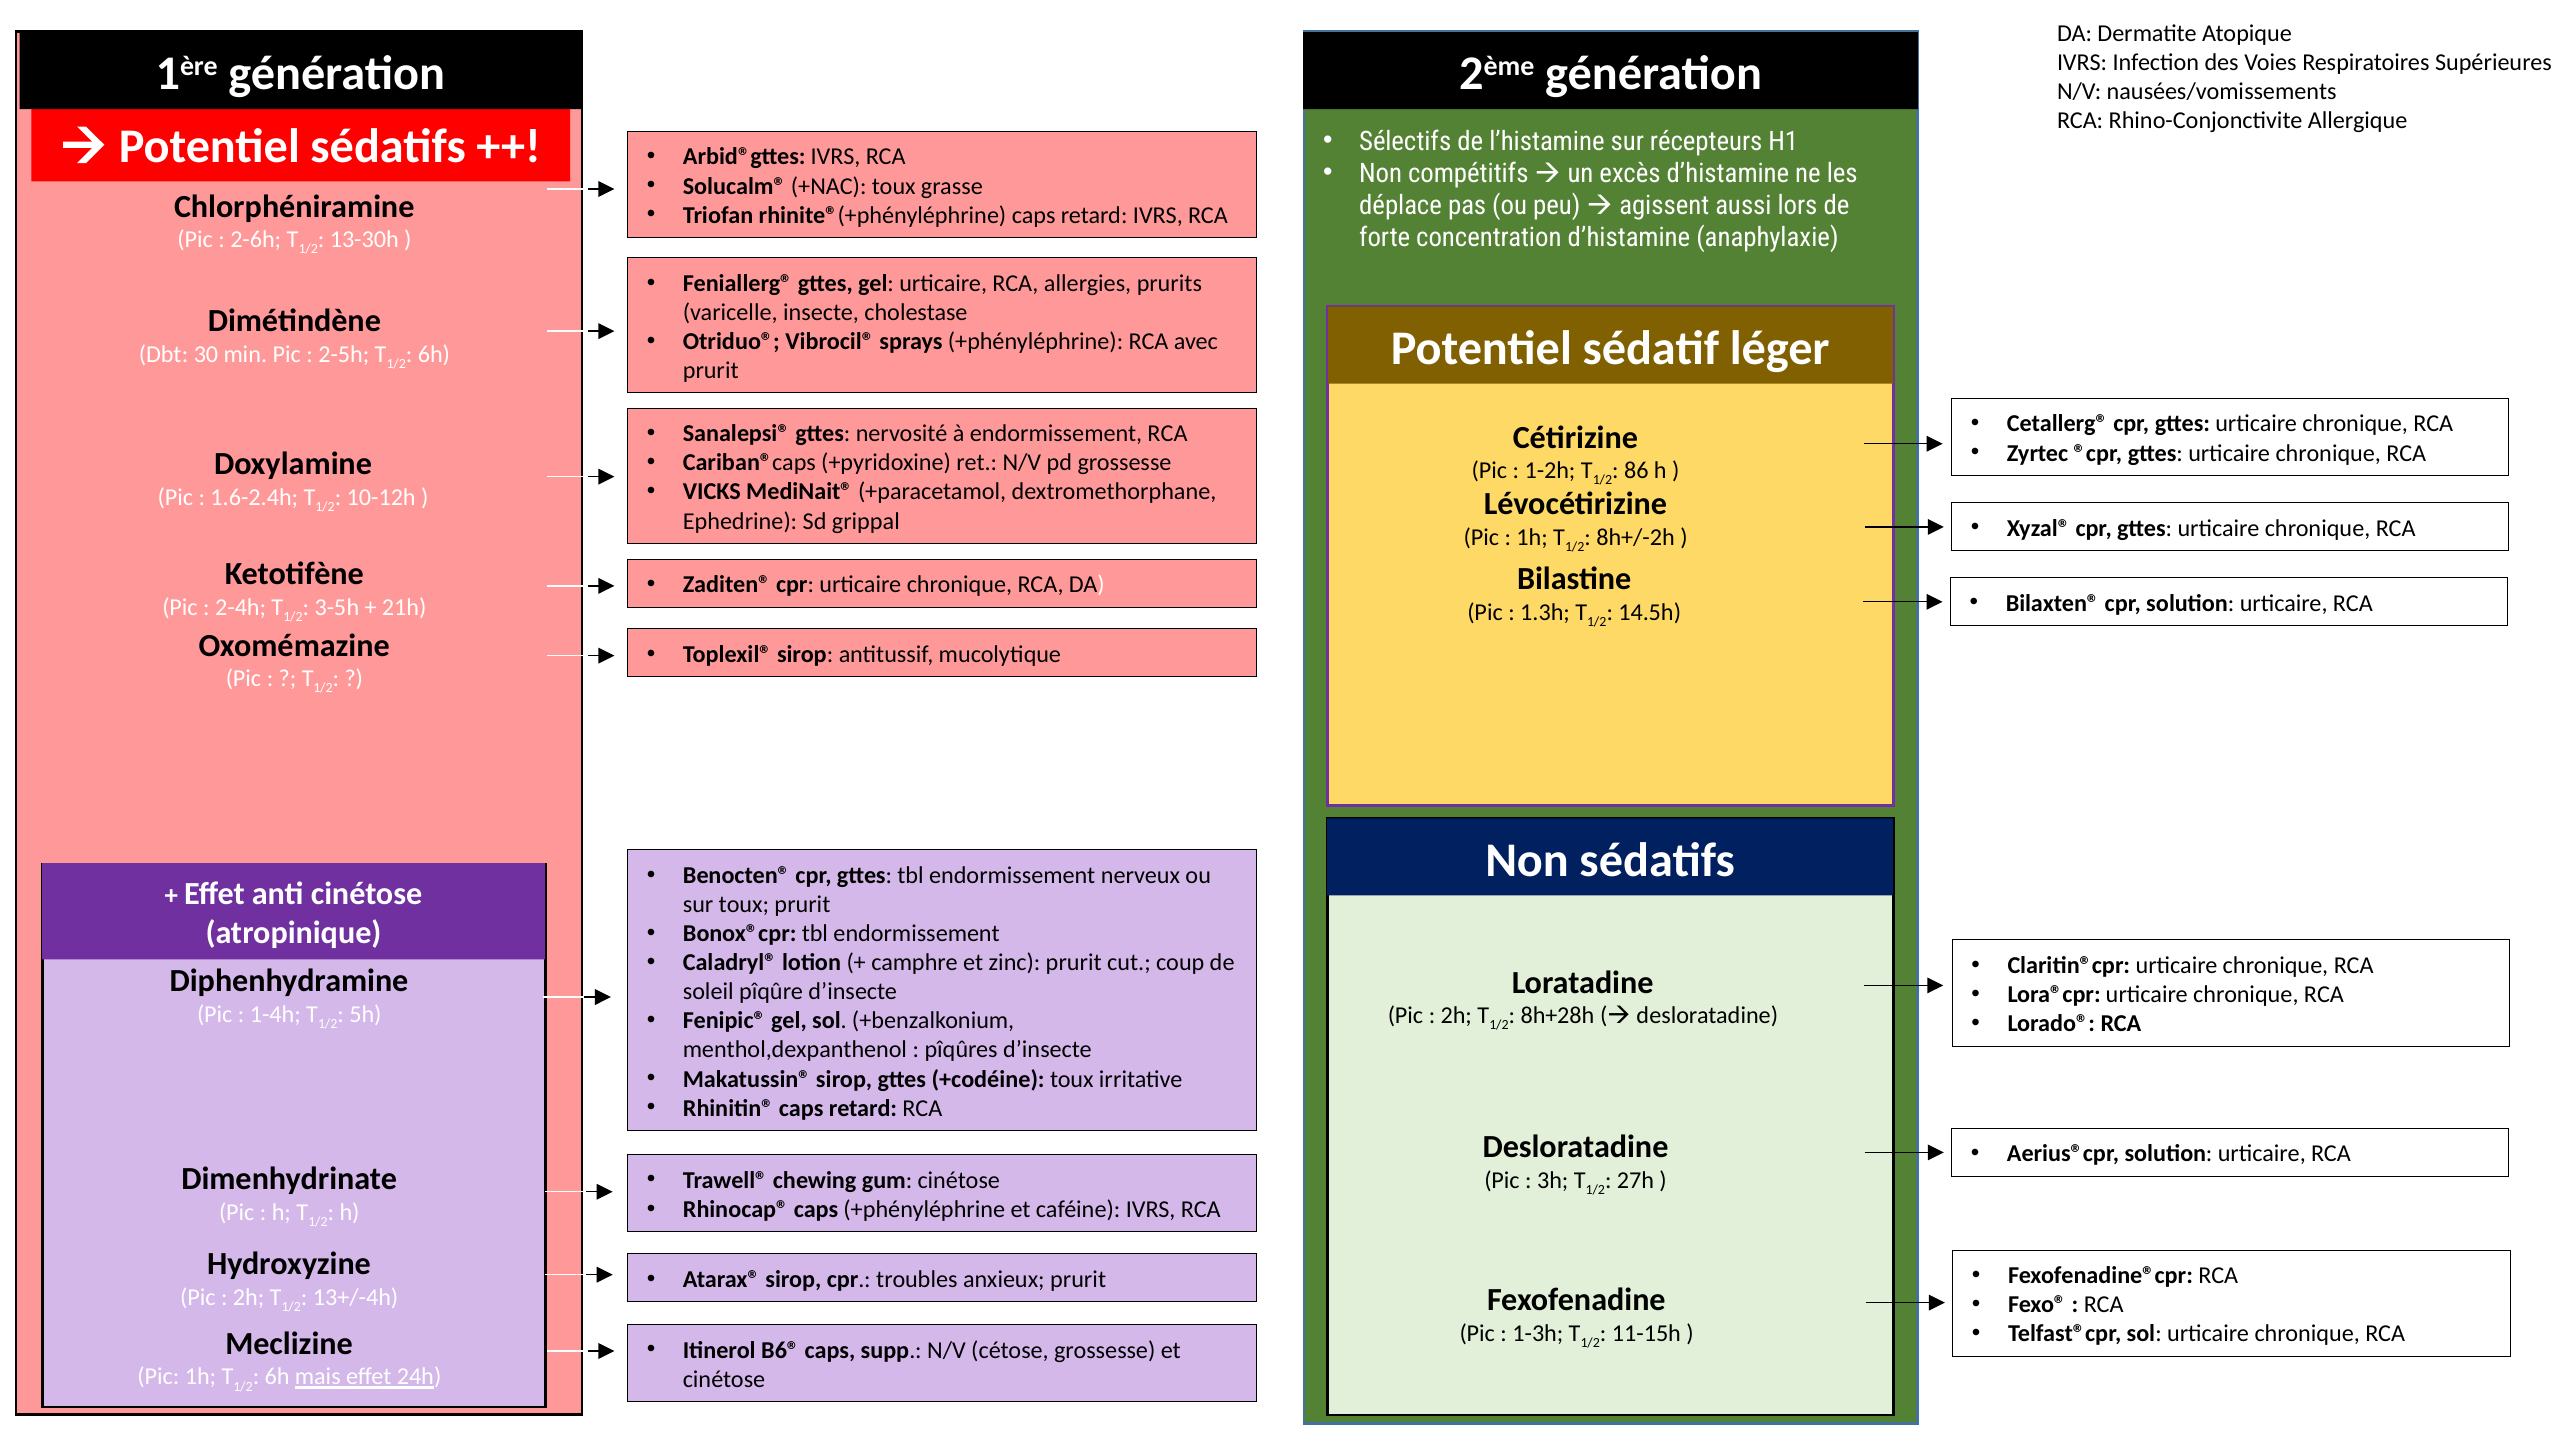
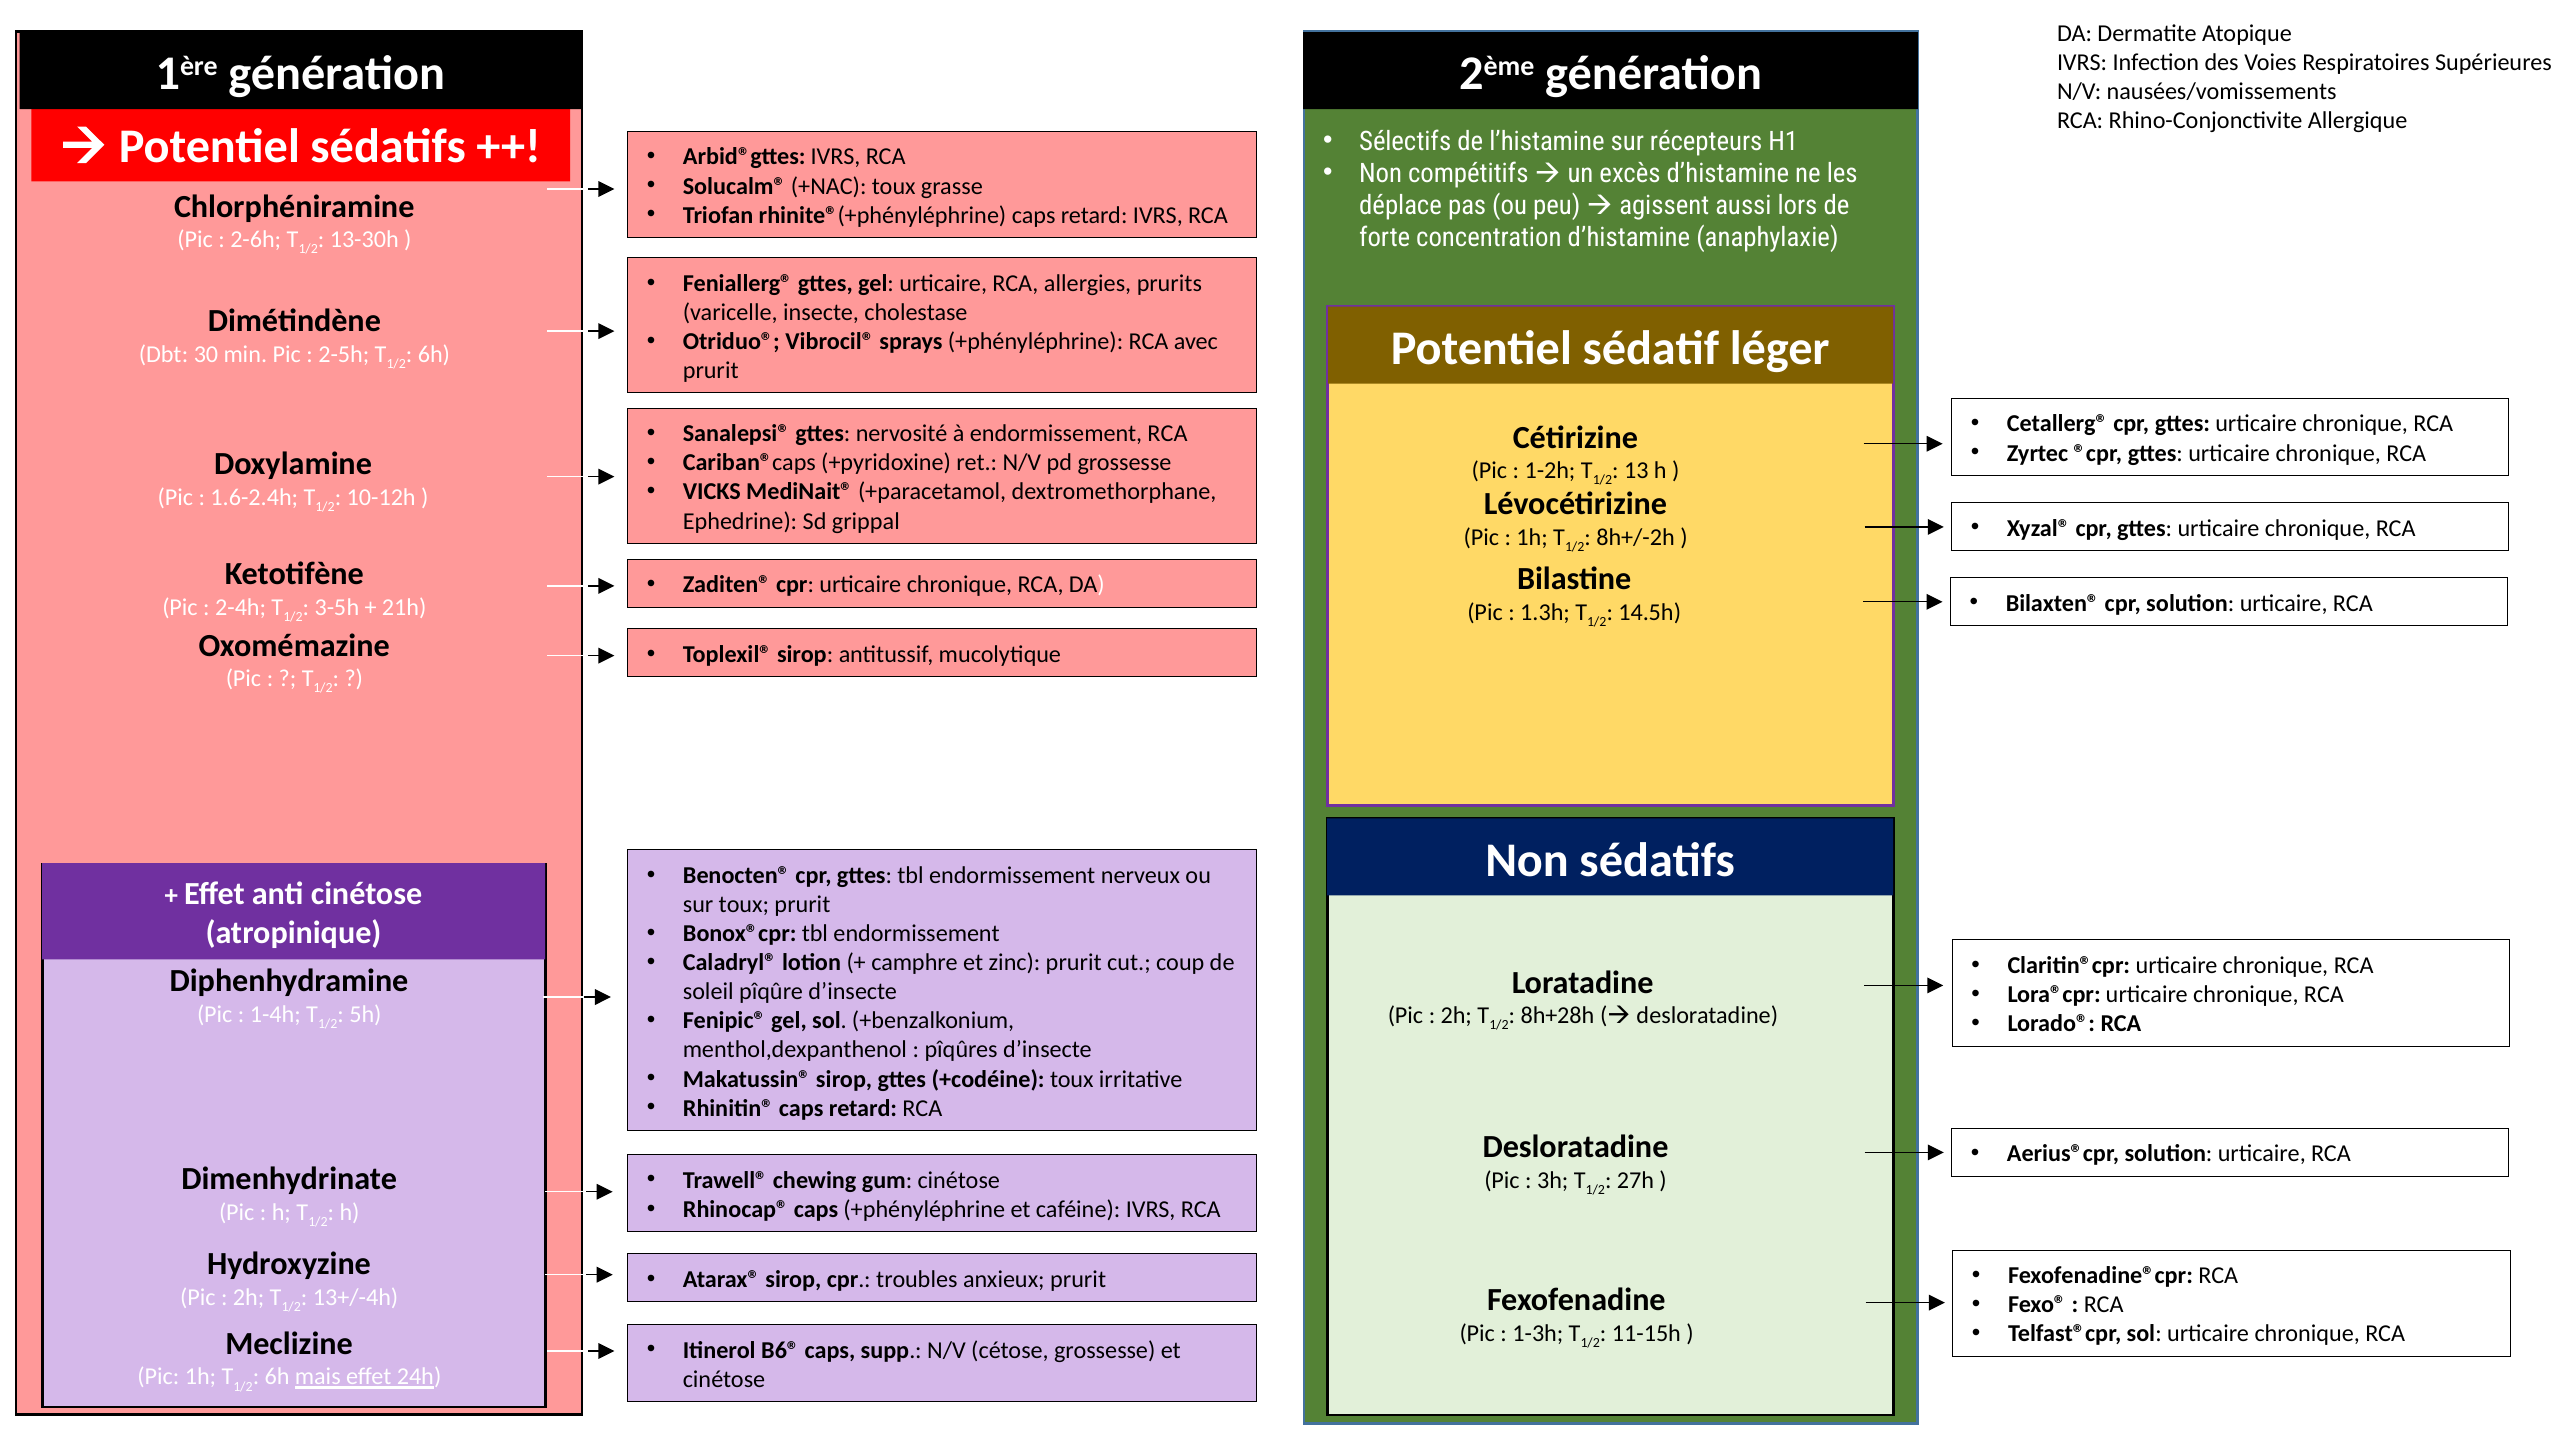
86: 86 -> 13 (1636, 471)
